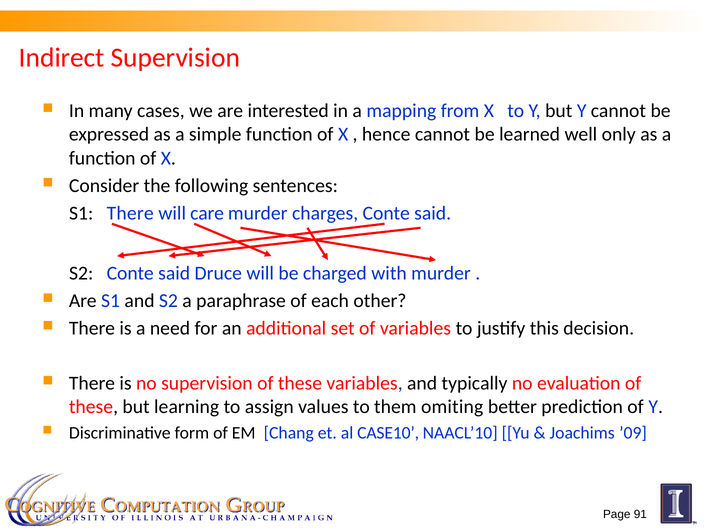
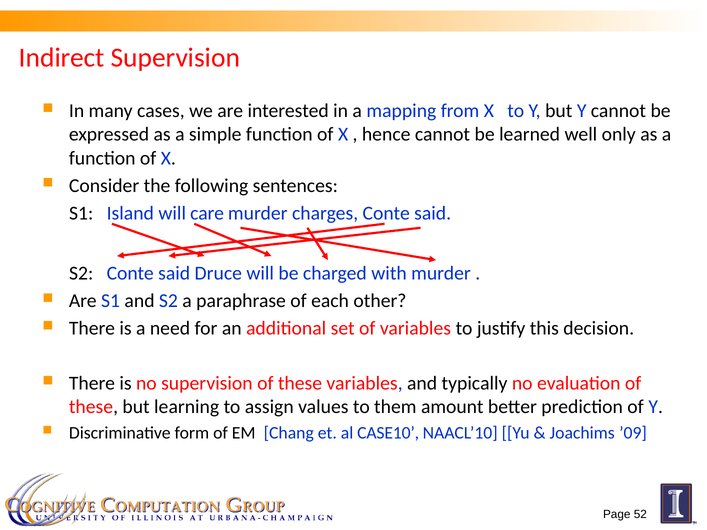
S1 There: There -> Island (130, 213)
omiting: omiting -> amount (452, 407)
91: 91 -> 52 (640, 515)
